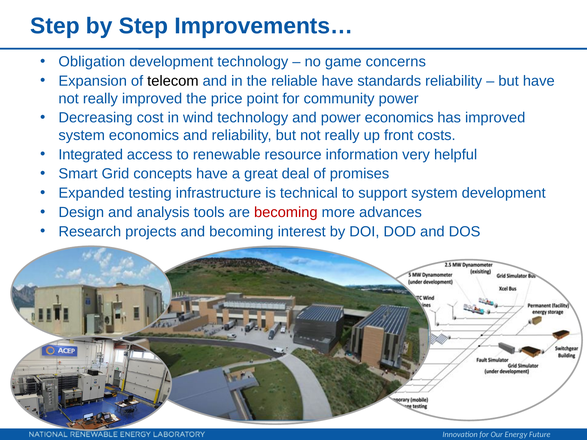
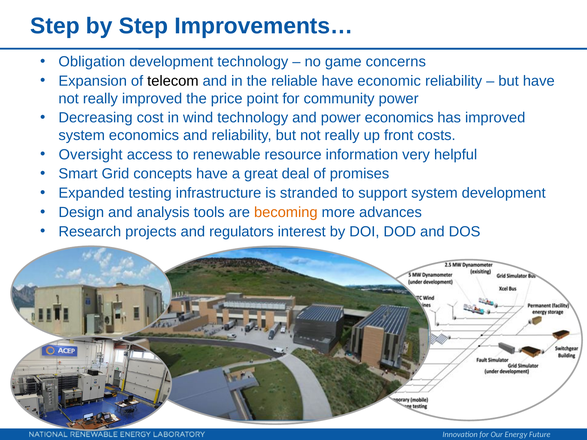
standards: standards -> economic (389, 81)
Integrated: Integrated -> Oversight (91, 155)
technical: technical -> stranded (309, 193)
becoming colour: red -> orange (286, 212)
and becoming: becoming -> regulators (241, 232)
